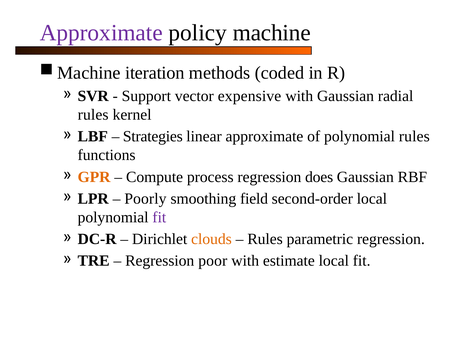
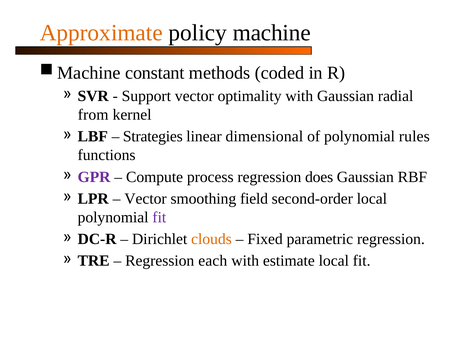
Approximate colour: purple -> orange (101, 33)
iteration: iteration -> constant (155, 73)
expensive: expensive -> optimality (250, 96)
rules: rules -> from (93, 115)
linear approximate: approximate -> dimensional (264, 137)
GPR colour: orange -> purple (94, 177)
Poorly: Poorly -> Vector (145, 199)
Rules: Rules -> Fixed (265, 239)
poor: poor -> each (213, 261)
